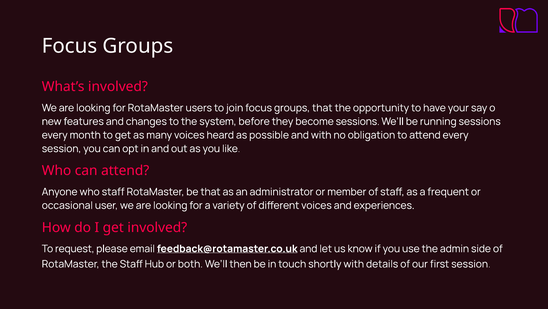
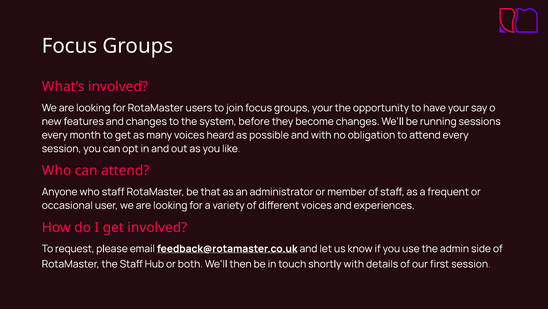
groups that: that -> your (322, 108)
become sessions: sessions -> changes (358, 121)
